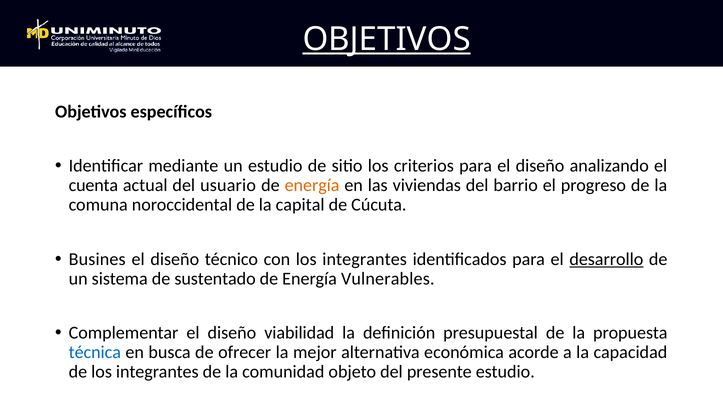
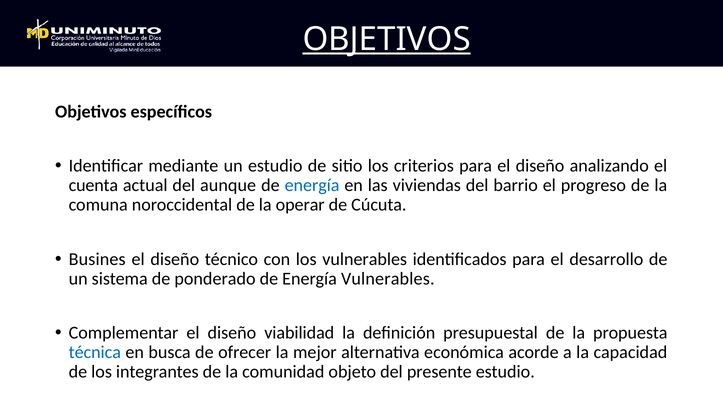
usuario: usuario -> aunque (228, 185)
energía colour: orange -> blue (312, 185)
capital: capital -> operar (300, 205)
con los integrantes: integrantes -> vulnerables (365, 259)
desarrollo underline: present -> none (606, 259)
sustentado: sustentado -> ponderado (215, 278)
